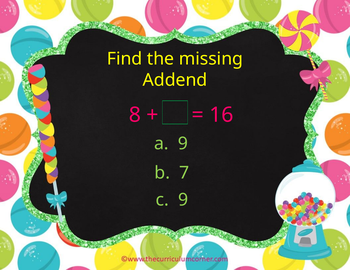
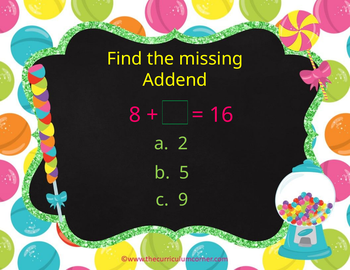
a 9: 9 -> 2 (183, 144)
7: 7 -> 5 (184, 173)
